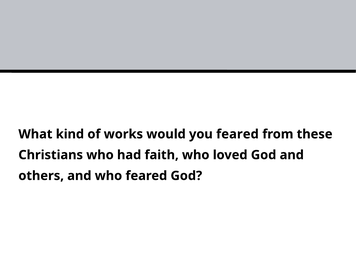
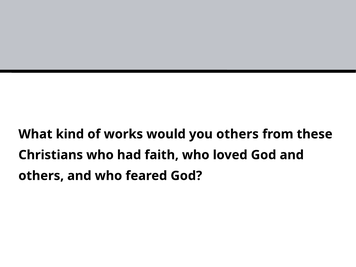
you feared: feared -> others (237, 134)
